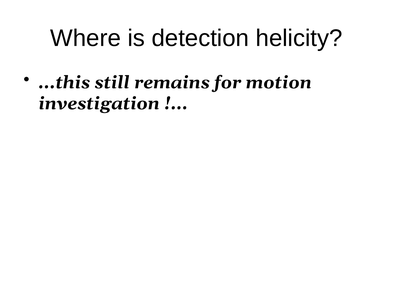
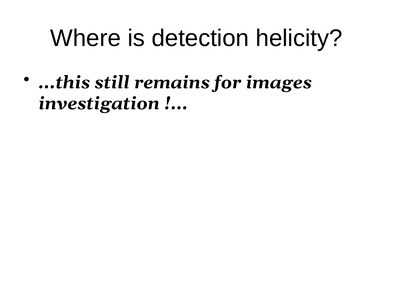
motion: motion -> images (279, 82)
